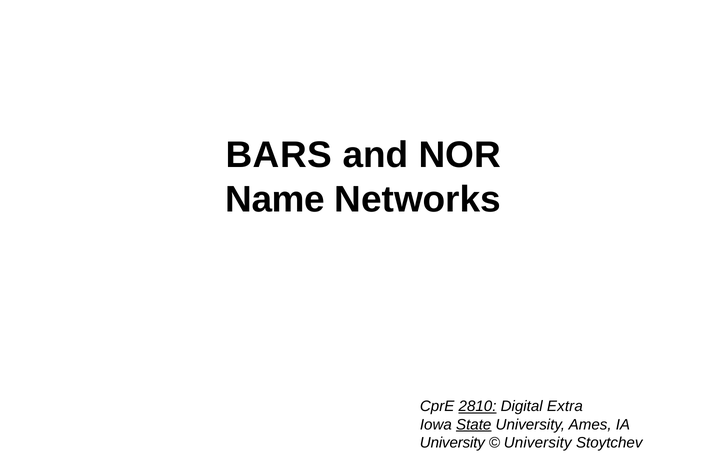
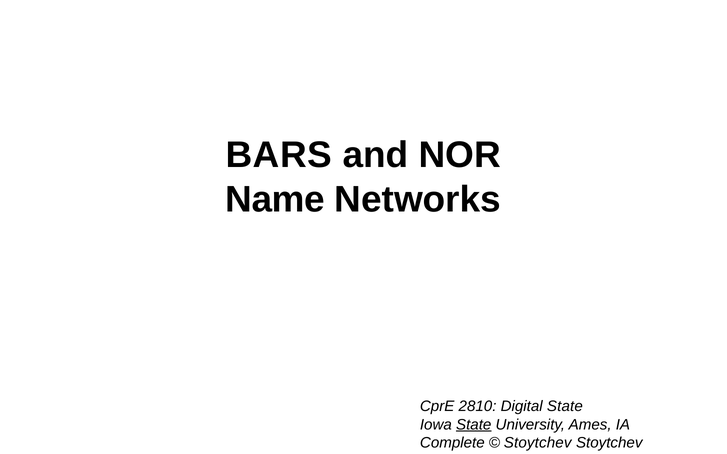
2810 underline: present -> none (478, 407)
Digital Extra: Extra -> State (565, 407)
University: University -> Complete (452, 443)
University: University -> Stoytchev (538, 443)
